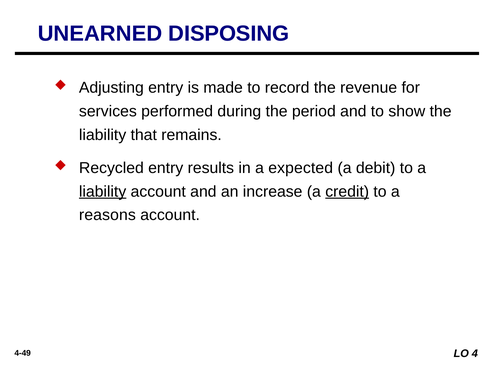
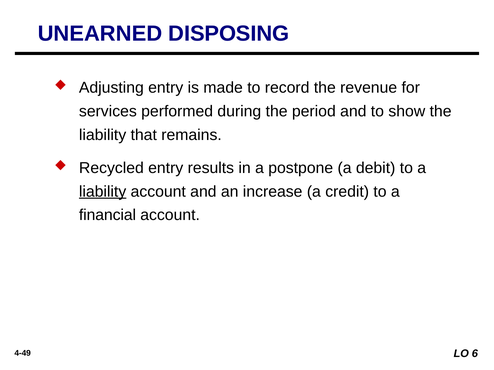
expected: expected -> postpone (301, 168)
credit underline: present -> none (347, 192)
reasons: reasons -> financial (108, 215)
4: 4 -> 6 (475, 354)
